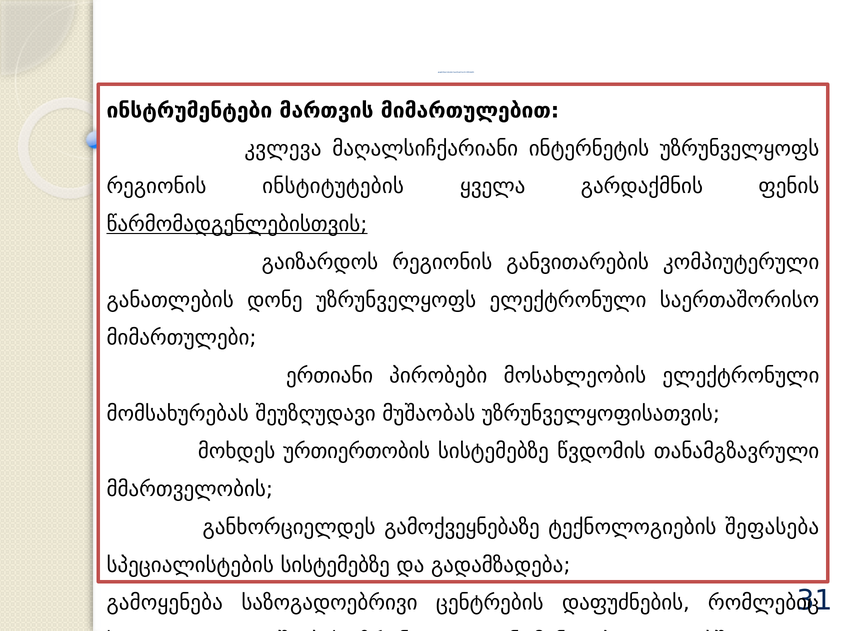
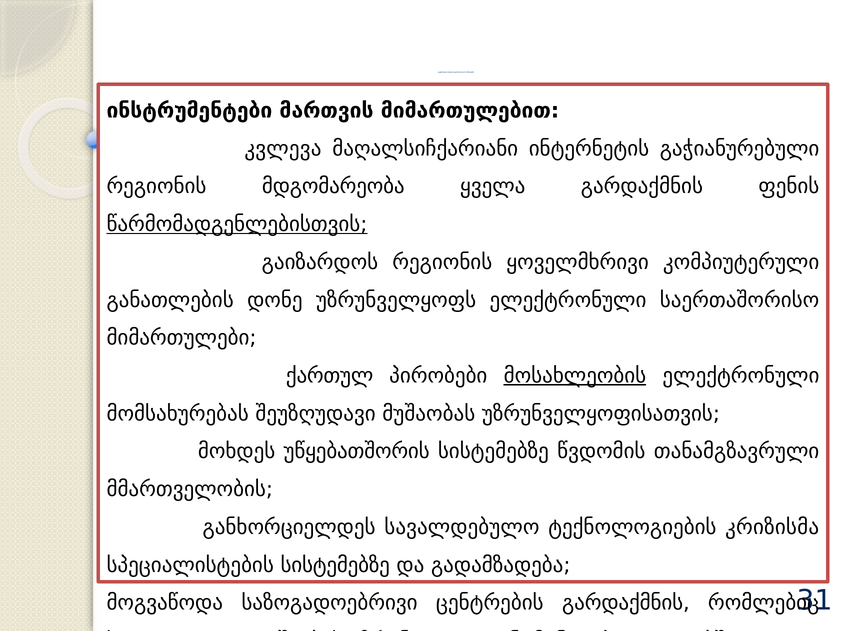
ინტერნეტის უზრუნველყოფს: უზრუნველყოფს -> გაჭიანურებული (740, 149)
ინსტიტუტების: ინსტიტუტების -> მდგომარეობა (333, 187)
განვითარების: განვითარების -> ყოველმხრივი (578, 262)
ერთიანი: ერთიანი -> ქართულ (330, 376)
მოსახლეობის underline: none -> present (575, 376)
ურთიერთობის: ურთიერთობის -> უწყებათშორის (357, 452)
გამოქვეყნებაზე: გამოქვეყნებაზე -> სავალდებულო (462, 528)
შეფასება: შეფასება -> კრიზისმა (772, 528)
გამოყენება: გამოყენება -> მოგვაწოდა (165, 603)
ცენტრების დაფუძნების: დაფუძნების -> გარდაქმნის (626, 603)
